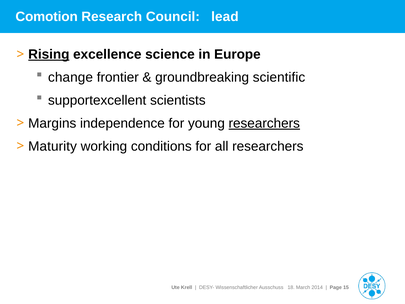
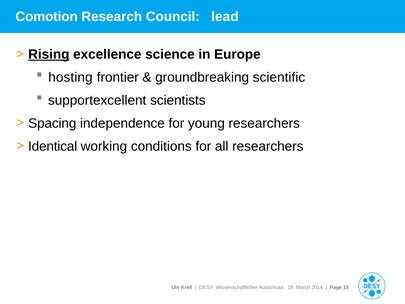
change: change -> hosting (70, 77)
Margins: Margins -> Spacing (52, 123)
researchers underline: present -> none (264, 123)
Maturity: Maturity -> Identical (53, 146)
